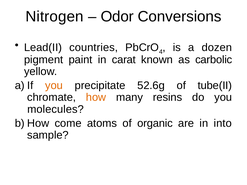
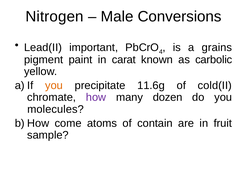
Odor: Odor -> Male (117, 16)
countries: countries -> important (94, 48)
dozen: dozen -> grains (217, 48)
52.6g: 52.6g -> 11.6g (151, 86)
tube(II: tube(II -> cold(II (215, 86)
how colour: orange -> purple (96, 98)
resins: resins -> dozen (168, 98)
organic: organic -> contain (155, 123)
into: into -> fruit (223, 123)
